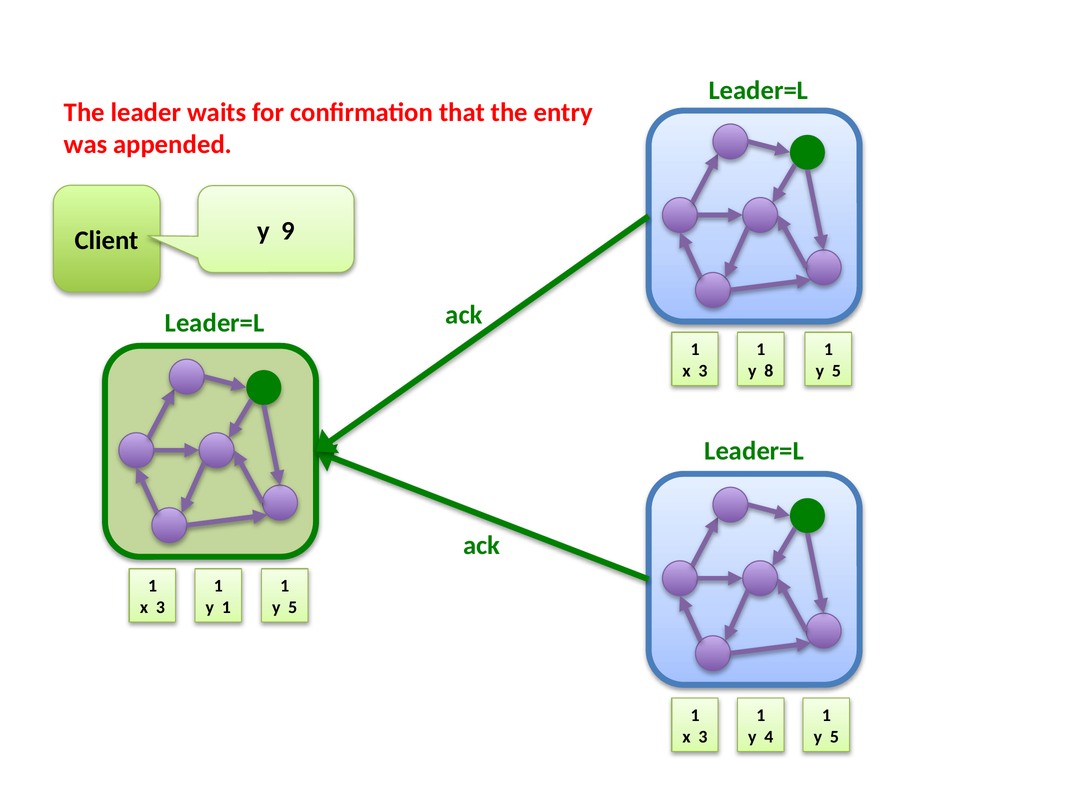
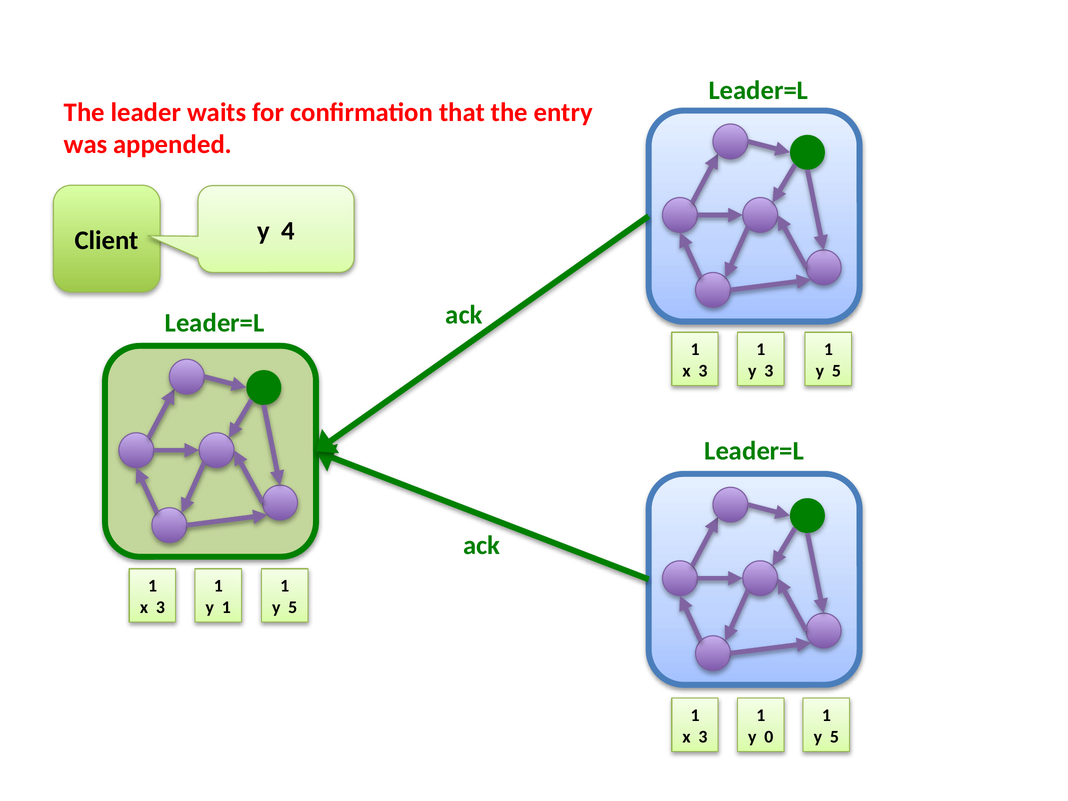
9: 9 -> 4 (288, 231)
8: 8 -> 3 (769, 371)
4: 4 -> 0 (769, 737)
